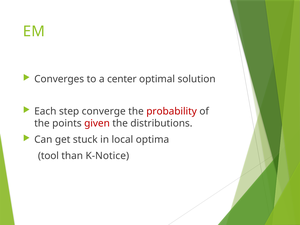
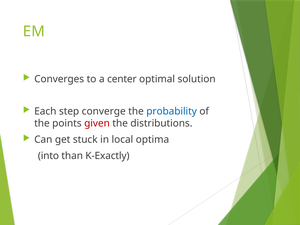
probability colour: red -> blue (172, 111)
tool: tool -> into (48, 156)
K-Notice: K-Notice -> K-Exactly (107, 156)
